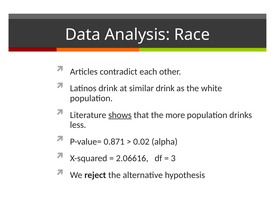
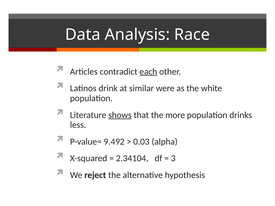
each underline: none -> present (148, 72)
similar drink: drink -> were (165, 88)
0.871: 0.871 -> 9.492 (114, 142)
0.02: 0.02 -> 0.03 (141, 142)
2.06616: 2.06616 -> 2.34104 (132, 159)
